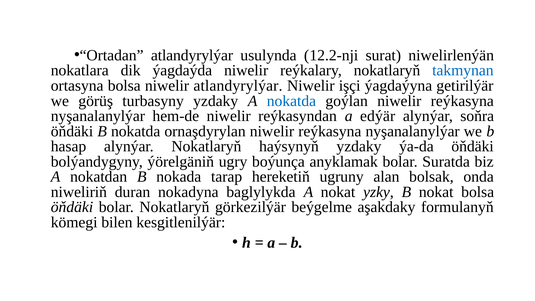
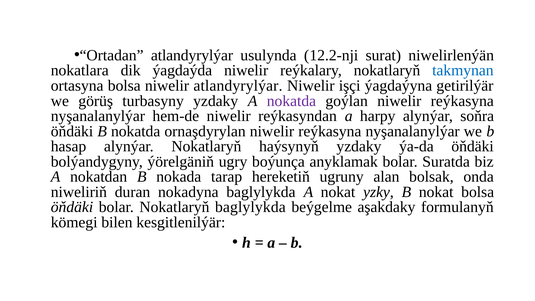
nokatda colour: blue -> purple (291, 101)
edýär: edýär -> harpy (378, 116)
Nokatlaryň görkezilýär: görkezilýär -> baglylykda (250, 207)
